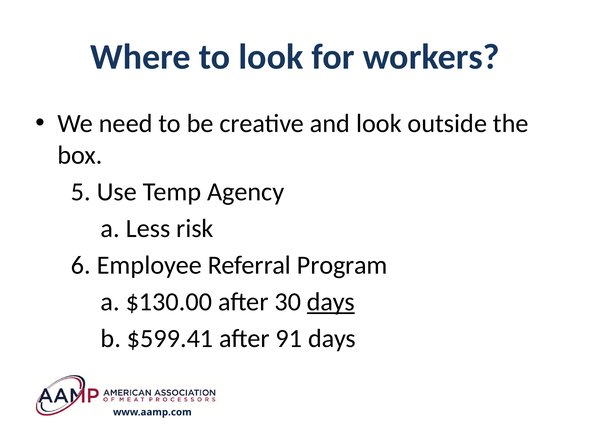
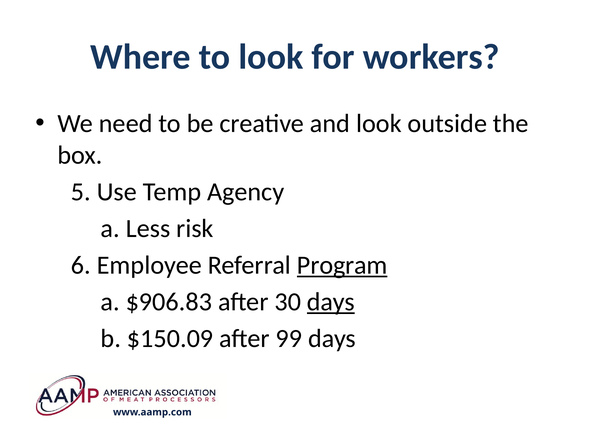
Program underline: none -> present (342, 265)
$130.00: $130.00 -> $906.83 (169, 302)
$599.41: $599.41 -> $150.09 (170, 339)
91: 91 -> 99 (289, 339)
